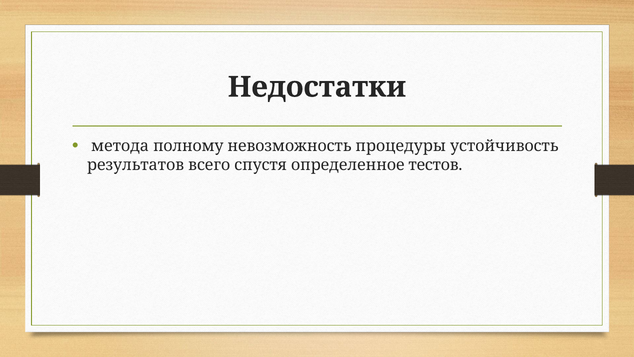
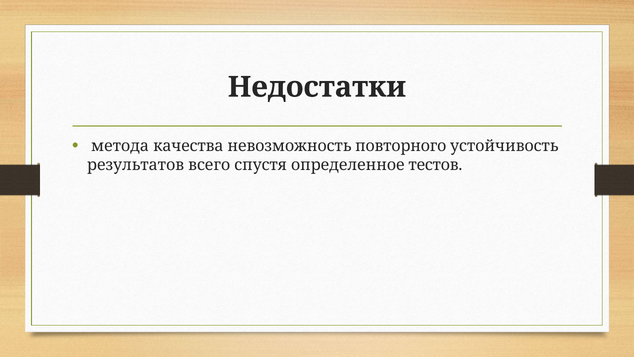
полному: полному -> качества (188, 146)
процедуры: процедуры -> повторного (401, 146)
